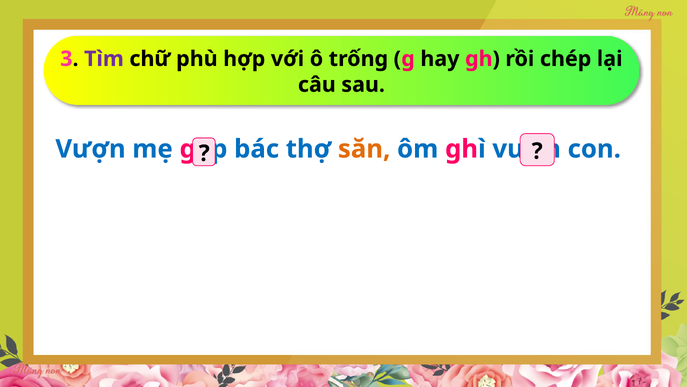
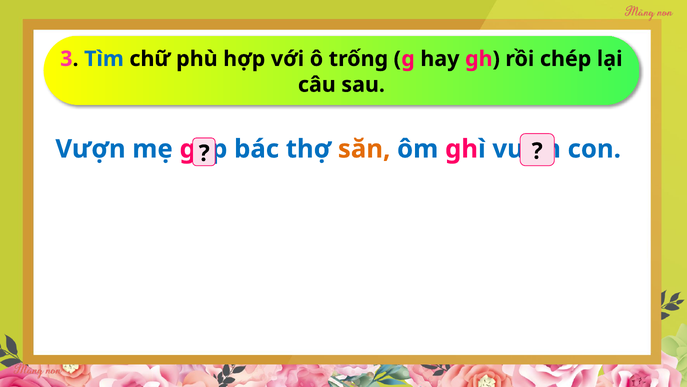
Tìm colour: purple -> blue (104, 59)
